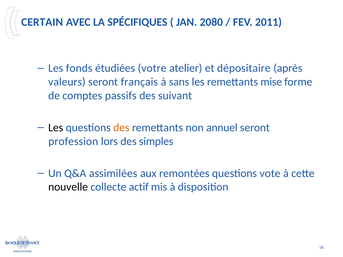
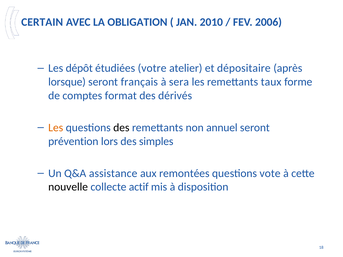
SPÉCIFIQUES: SPÉCIFIQUES -> OBLIGATION (137, 22)
2080: 2080 -> 2010 (211, 22)
2011: 2011 -> 2006 (268, 22)
fonds: fonds -> dépôt (79, 68)
valeurs: valeurs -> lorsque (67, 82)
sans: sans -> sera (179, 82)
mise: mise -> taux (271, 82)
passifs: passifs -> format (121, 96)
suivant: suivant -> dérivés (175, 96)
Les colour: black -> orange (56, 128)
des colour: orange -> black (121, 128)
profession: profession -> prévention (73, 141)
assimilées: assimilées -> assistance (113, 173)
